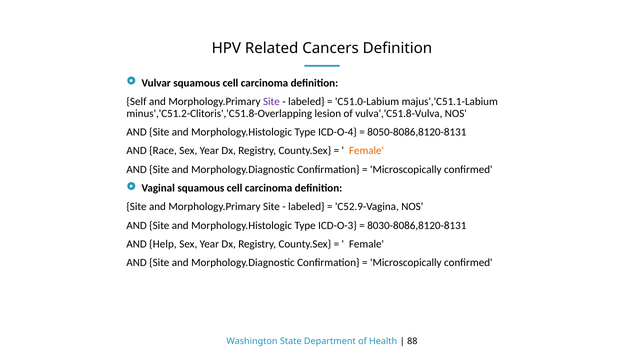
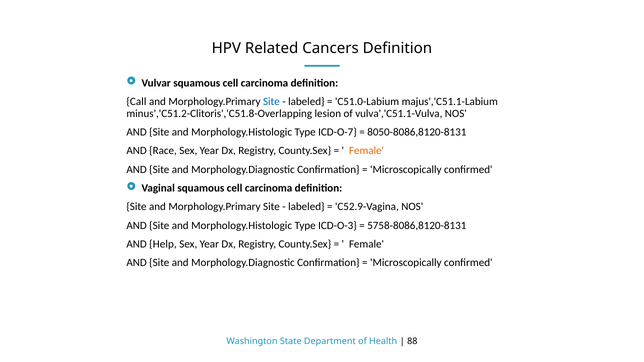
Self: Self -> Call (136, 102)
Site colour: purple -> blue (271, 102)
vulva','C51.8-Vulva: vulva','C51.8-Vulva -> vulva','C51.1-Vulva (399, 114)
ICD-O-4: ICD-O-4 -> ICD-O-7 (337, 132)
8030-8086,8120-8131: 8030-8086,8120-8131 -> 5758-8086,8120-8131 (417, 226)
